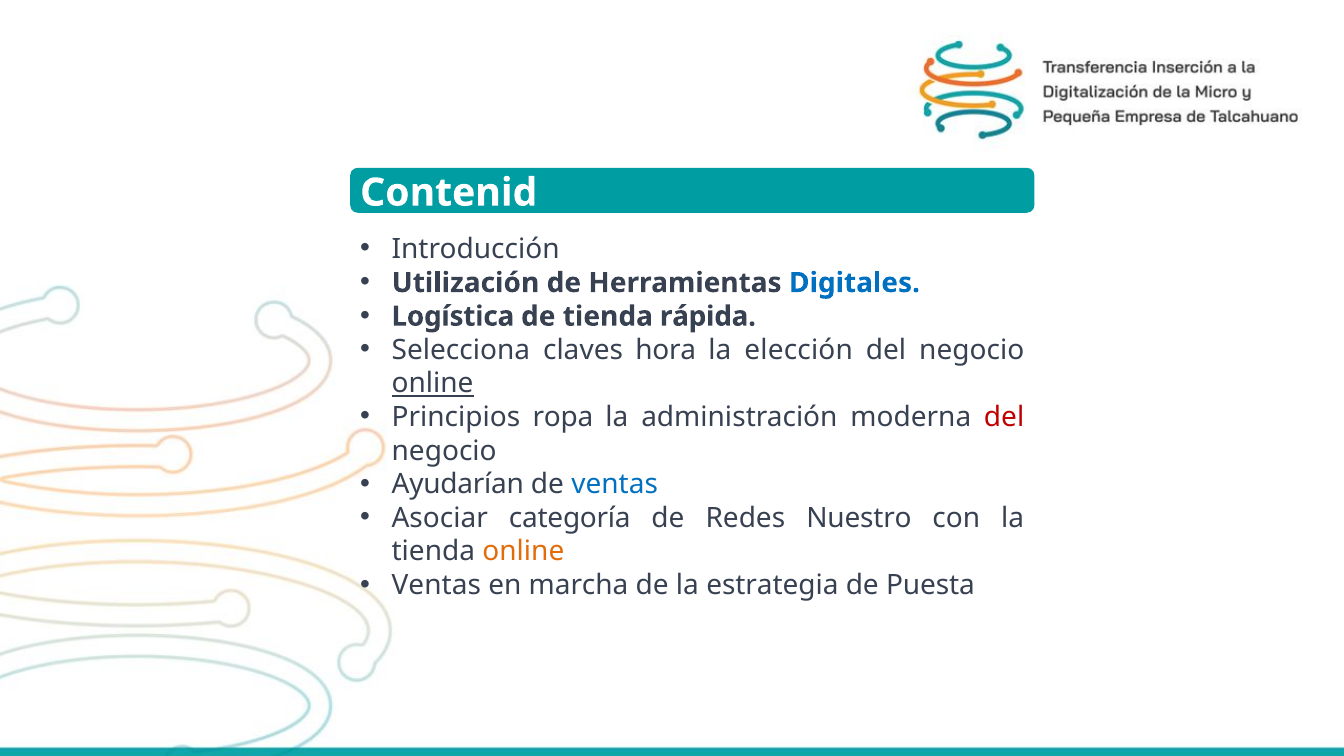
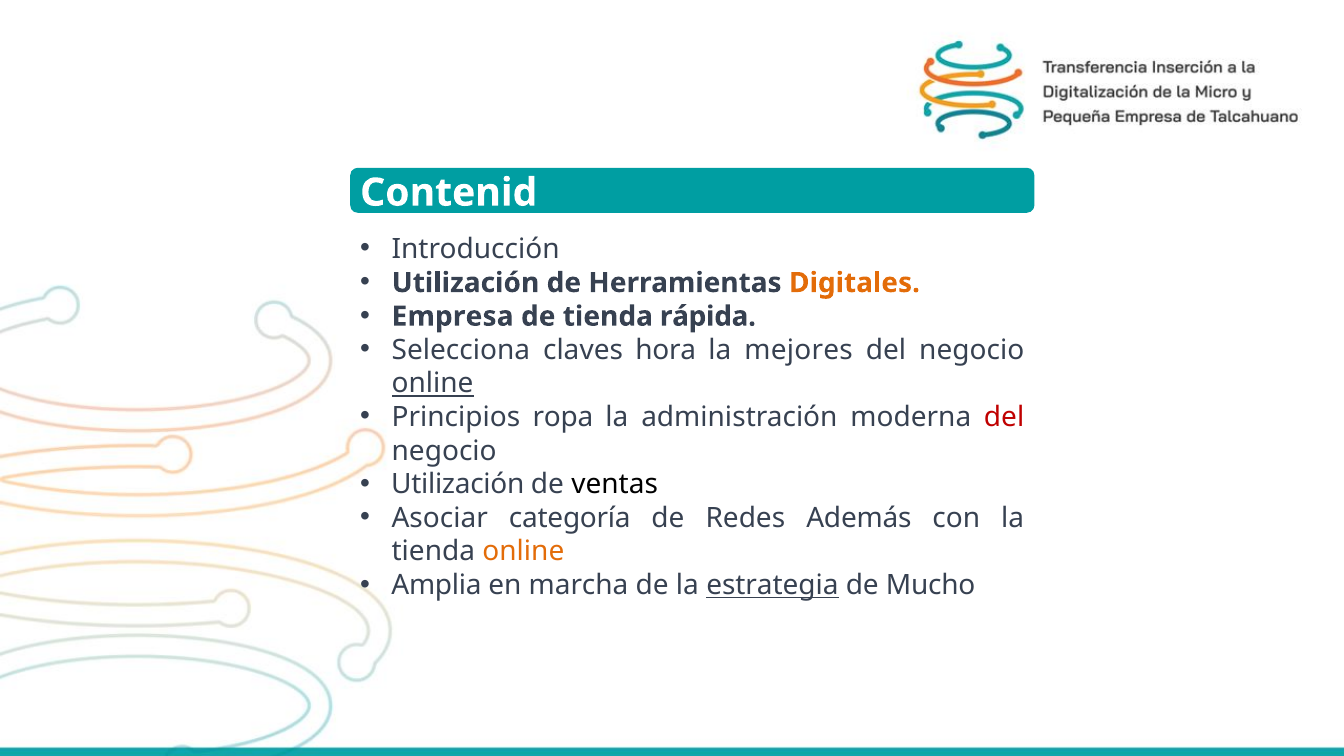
Digitales colour: blue -> orange (854, 283)
Logística: Logística -> Empresa (453, 316)
elección: elección -> mejores (799, 350)
Ayudarían: Ayudarían -> Utilización (458, 485)
ventas colour: blue -> black (615, 485)
Nuestro: Nuestro -> Además (859, 518)
Ventas: Ventas -> Amplia (436, 585)
estrategia underline: none -> present (772, 585)
Puesta: Puesta -> Mucho (931, 585)
